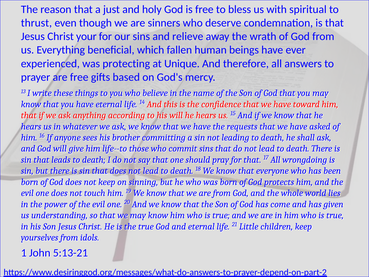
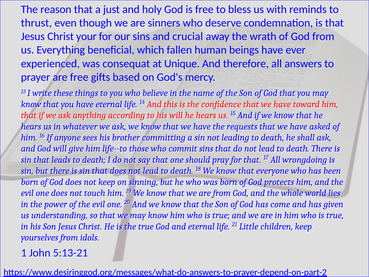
spiritual: spiritual -> reminds (308, 9)
relieve: relieve -> crucial (188, 36)
protecting: protecting -> consequat (126, 63)
